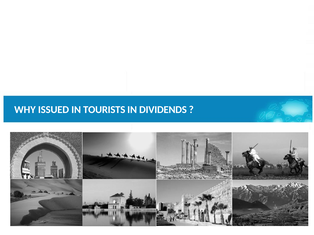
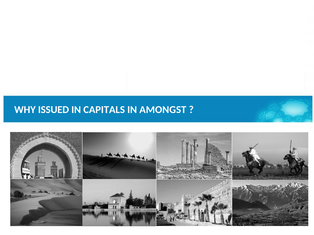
TOURISTS: TOURISTS -> CAPITALS (104, 110)
DIVIDENDS: DIVIDENDS -> AMONGST (163, 110)
